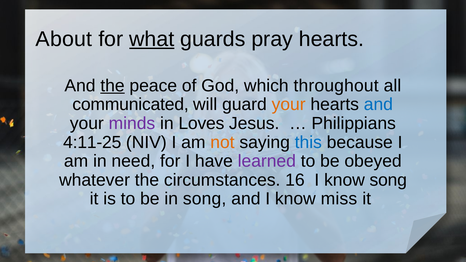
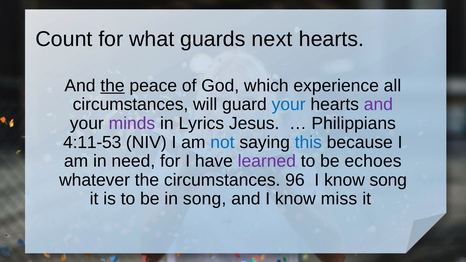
About: About -> Count (64, 39)
what underline: present -> none (152, 39)
pray: pray -> next (272, 39)
throughout: throughout -> experience (336, 86)
communicated: communicated -> circumstances (130, 105)
your colour: orange -> blue (289, 105)
and colour: blue -> purple (378, 105)
Loves: Loves -> Lyrics (201, 123)
4:11-25: 4:11-25 -> 4:11-53 (92, 142)
not colour: orange -> blue (222, 142)
obeyed: obeyed -> echoes (373, 161)
16: 16 -> 96 (295, 180)
